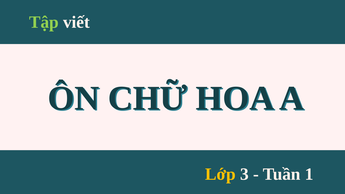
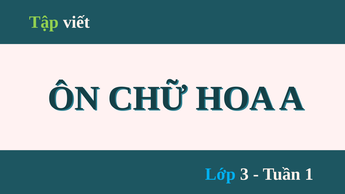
Lớp colour: yellow -> light blue (221, 174)
